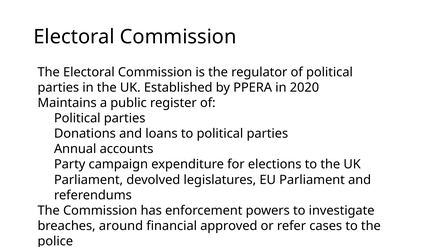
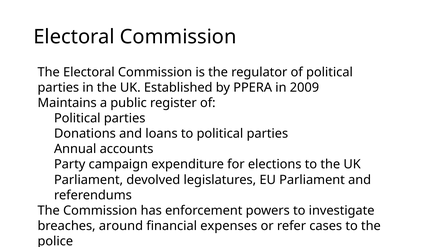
2020: 2020 -> 2009 (304, 88)
approved: approved -> expenses (229, 226)
